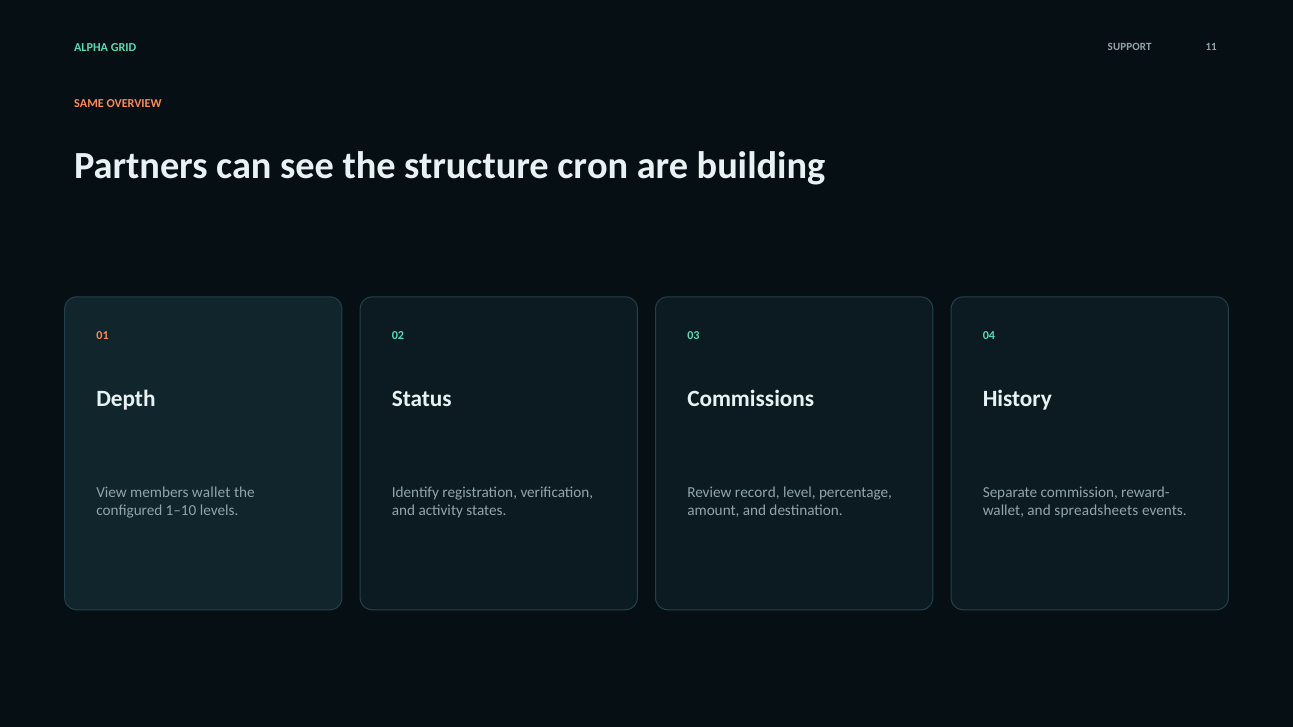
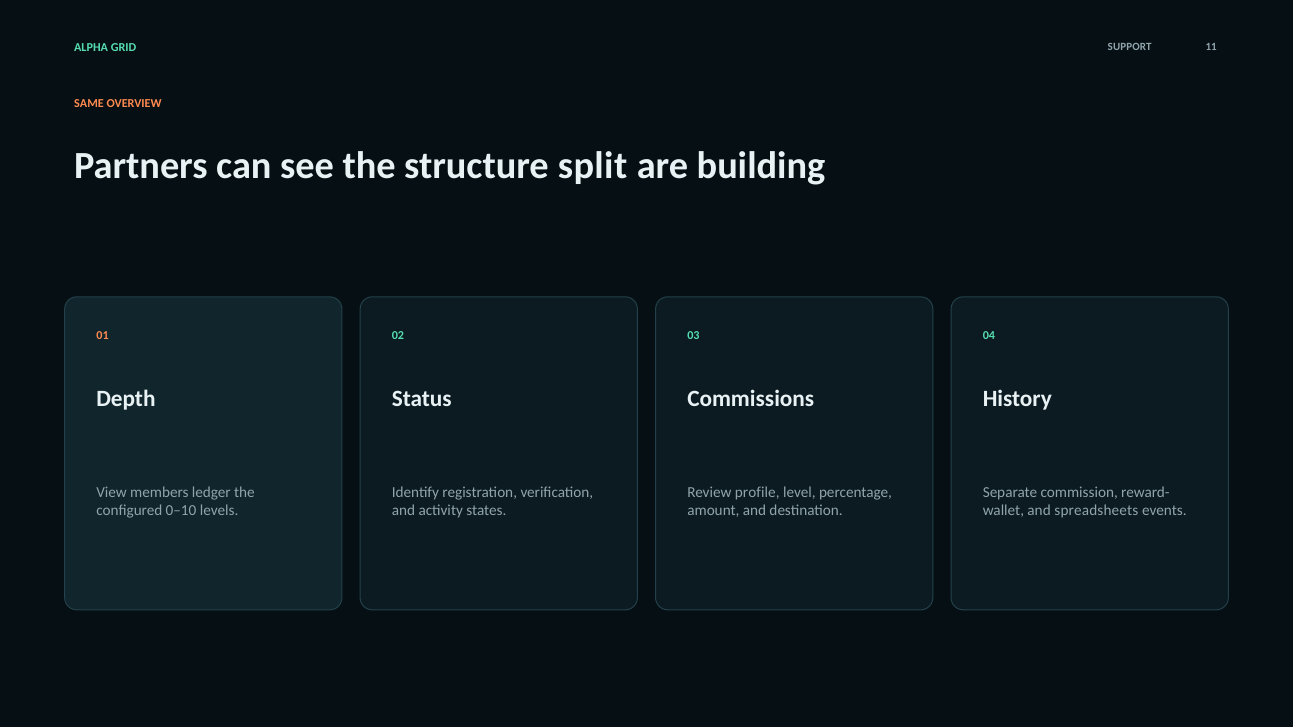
cron: cron -> split (593, 166)
members wallet: wallet -> ledger (211, 493)
record: record -> profile (757, 493)
1–10: 1–10 -> 0–10 (181, 511)
